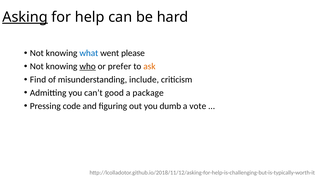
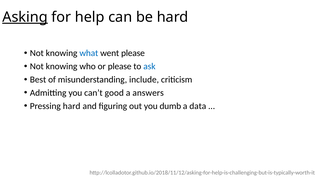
who underline: present -> none (88, 66)
or prefer: prefer -> please (120, 66)
ask colour: orange -> blue (149, 66)
Find: Find -> Best (38, 80)
package: package -> answers (148, 93)
Pressing code: code -> hard (72, 106)
vote: vote -> data (198, 106)
